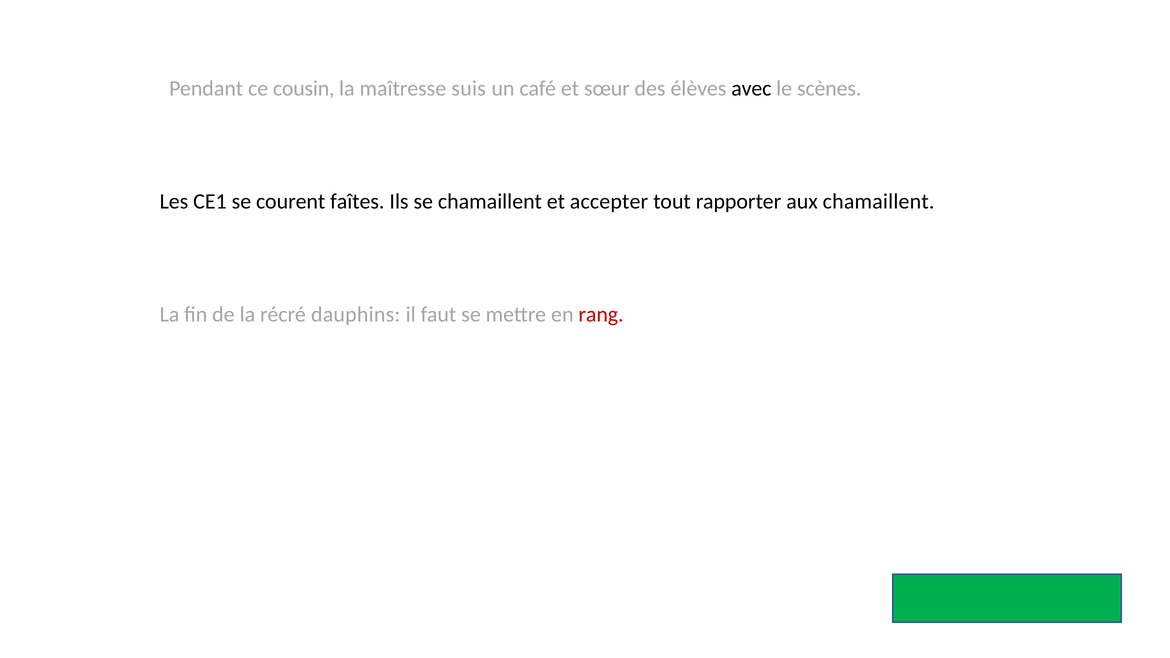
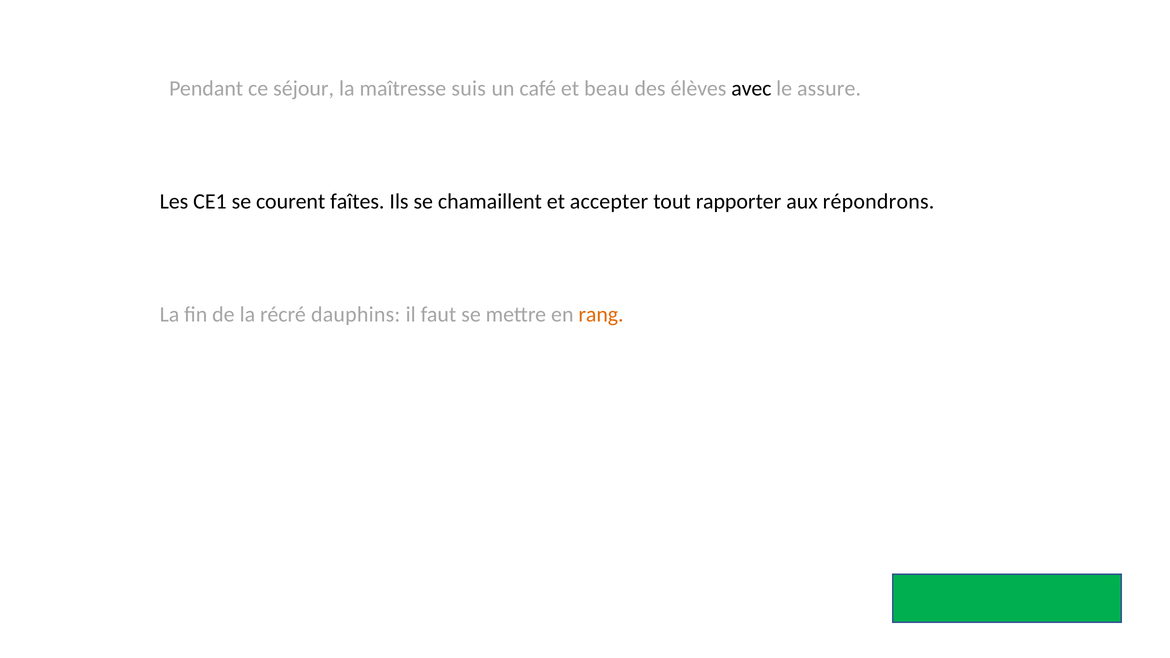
cousin: cousin -> séjour (304, 88)
sœur: sœur -> beau (607, 88)
scènes: scènes -> assure (829, 88)
aux chamaillent: chamaillent -> répondrons (879, 201)
rang colour: red -> orange (601, 314)
